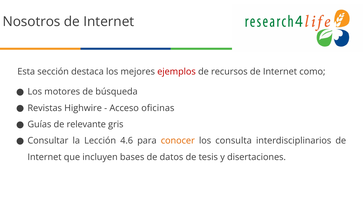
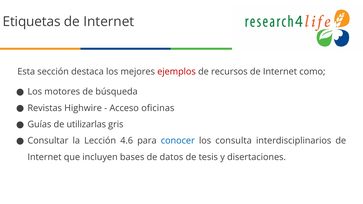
Nosotros: Nosotros -> Etiquetas (32, 22)
relevante: relevante -> utilizarlas (86, 124)
conocer colour: orange -> blue (178, 141)
